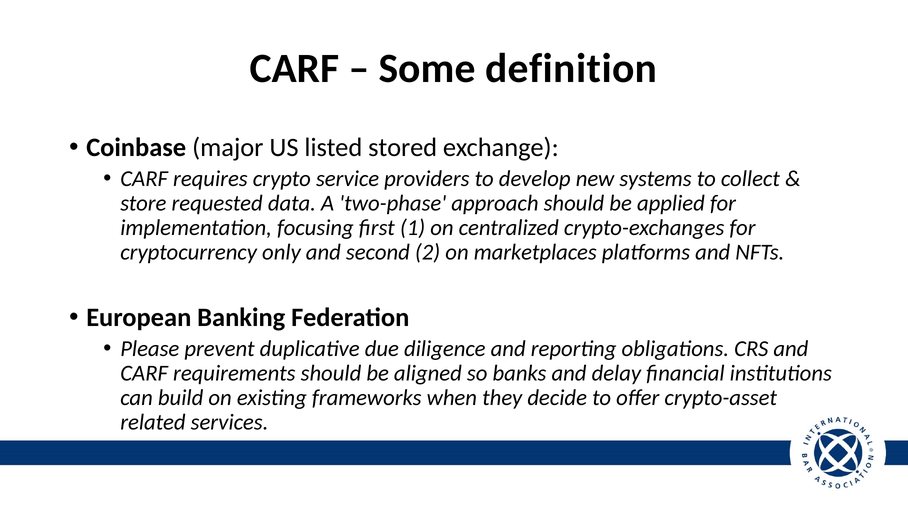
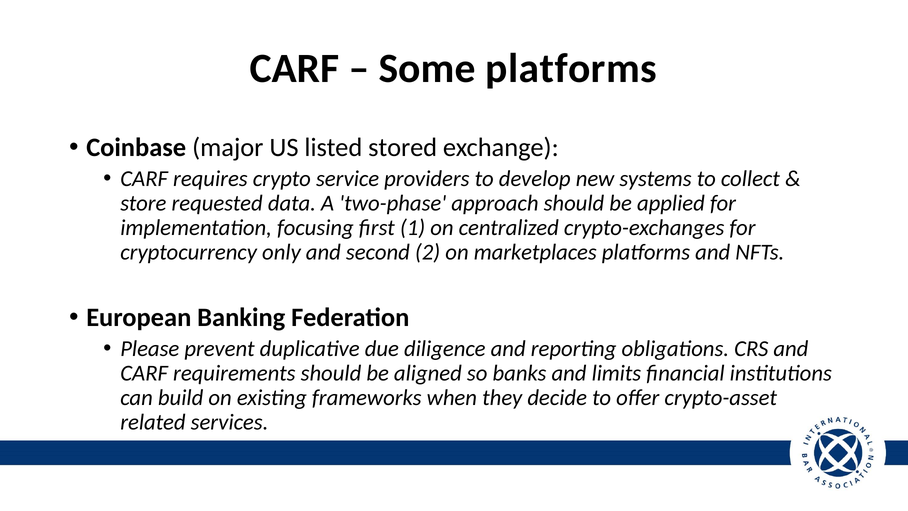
Some definition: definition -> platforms (571, 68)
delay: delay -> limits (616, 373)
